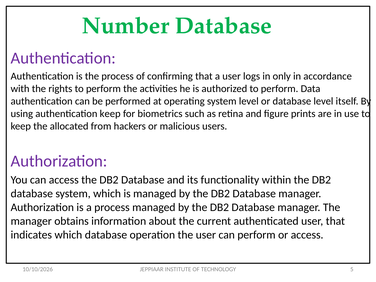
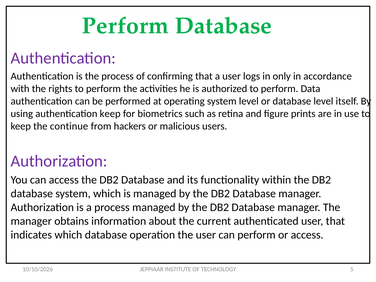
Number: Number -> Perform (125, 26)
allocated: allocated -> continue (69, 126)
